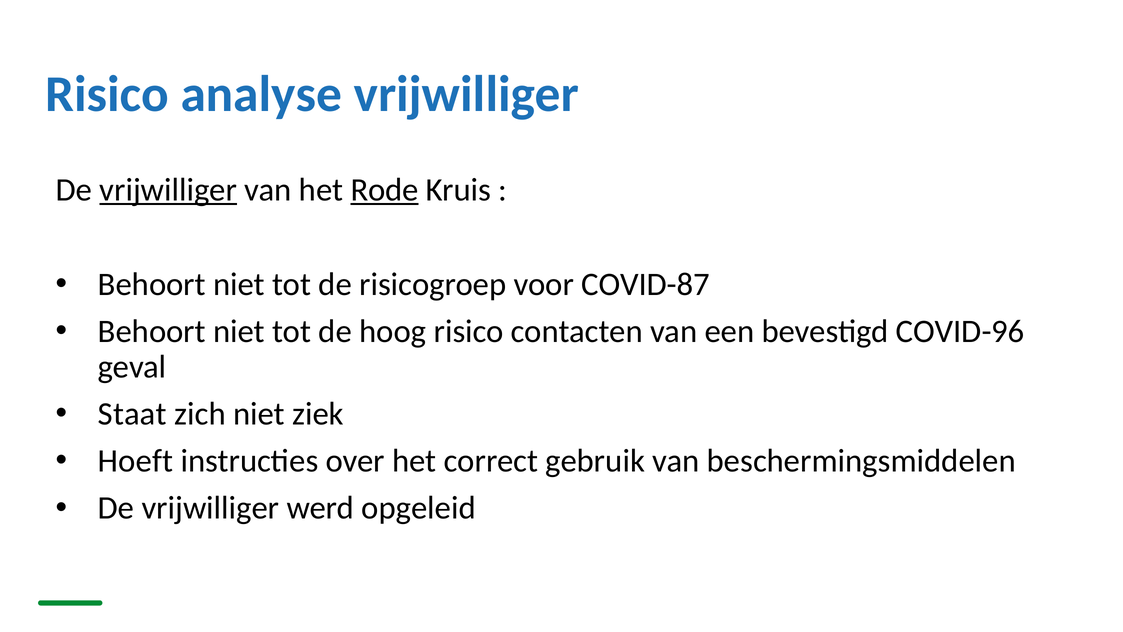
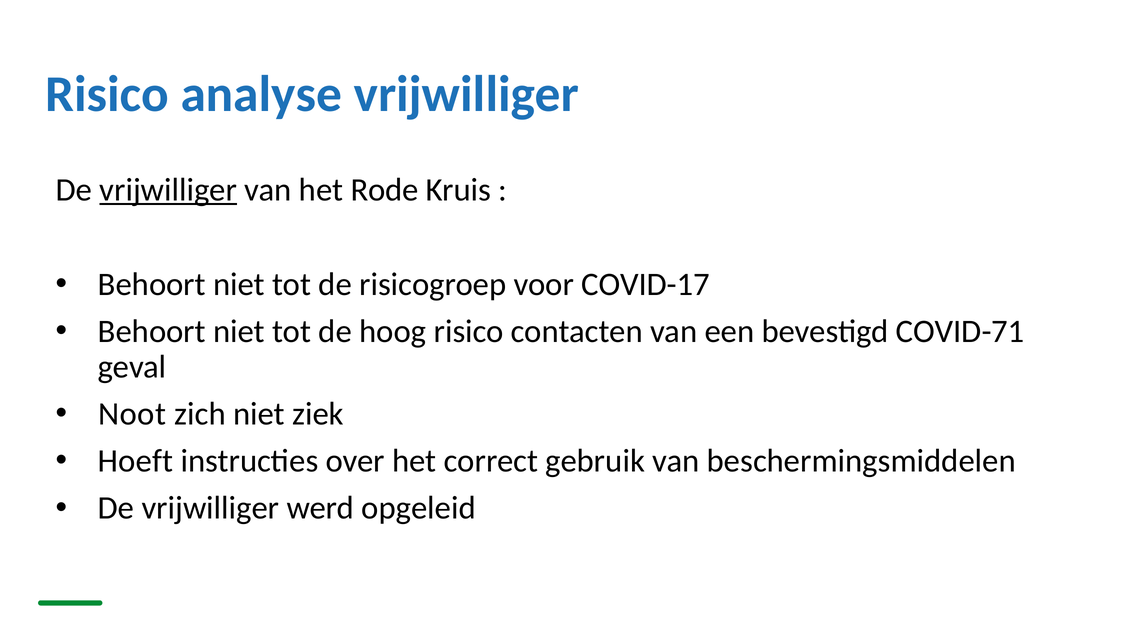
Rode underline: present -> none (385, 190)
COVID-87: COVID-87 -> COVID-17 (646, 284)
COVID-96: COVID-96 -> COVID-71 (960, 331)
Staat: Staat -> Noot (132, 414)
